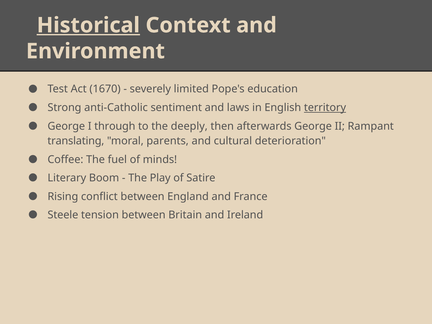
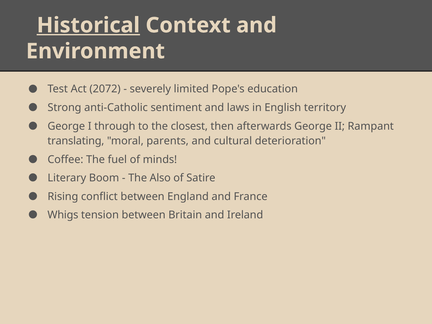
1670: 1670 -> 2072 (105, 89)
territory underline: present -> none (325, 108)
deeply: deeply -> closest (189, 126)
Play: Play -> Also (160, 178)
Steele: Steele -> Whigs (63, 215)
